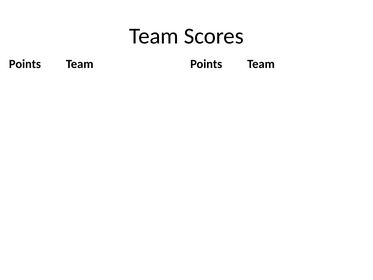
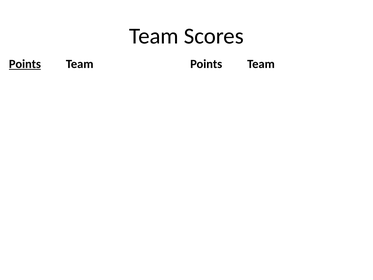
Points underline: none -> present (25, 64)
